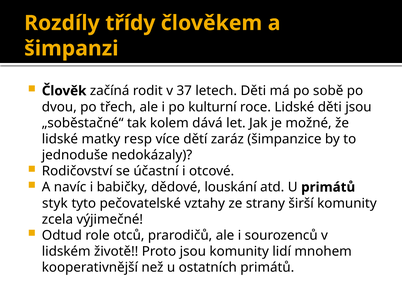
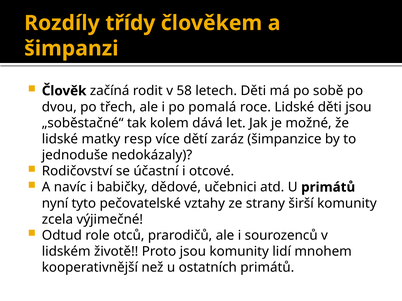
37: 37 -> 58 (184, 91)
kulturní: kulturní -> pomalá (212, 107)
louskání: louskání -> učebnici (231, 188)
styk: styk -> nyní (55, 204)
